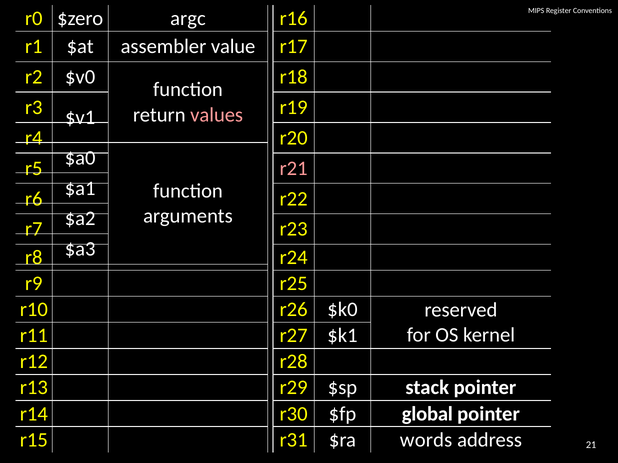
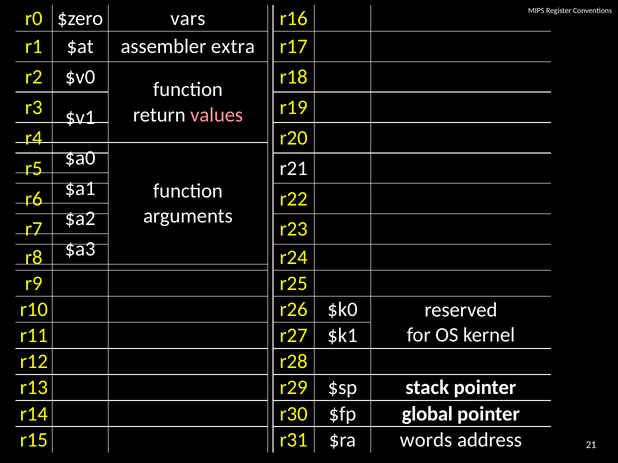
argc: argc -> vars (188, 18)
value: value -> extra (233, 47)
r21 colour: pink -> white (294, 169)
